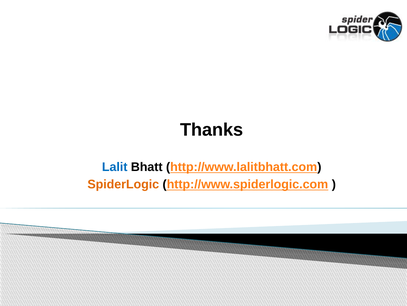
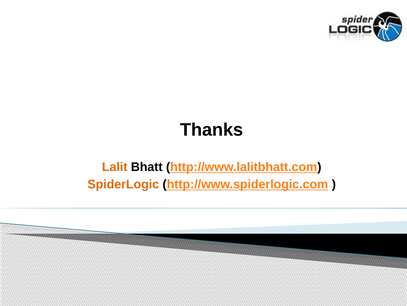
Lalit colour: blue -> orange (115, 167)
